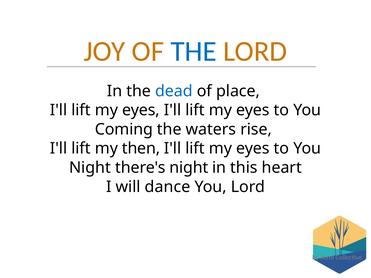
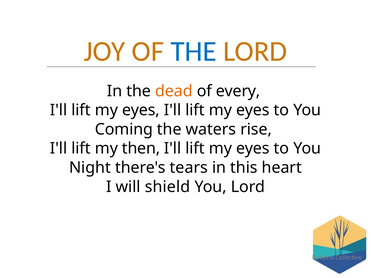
dead colour: blue -> orange (174, 91)
place: place -> every (238, 91)
there's night: night -> tears (189, 168)
dance: dance -> shield (168, 187)
